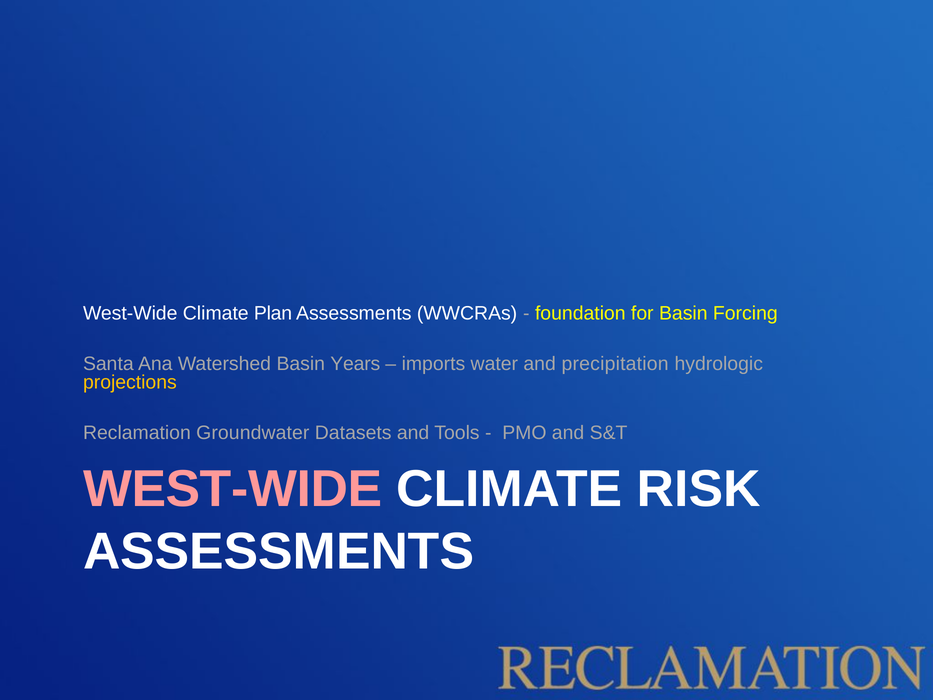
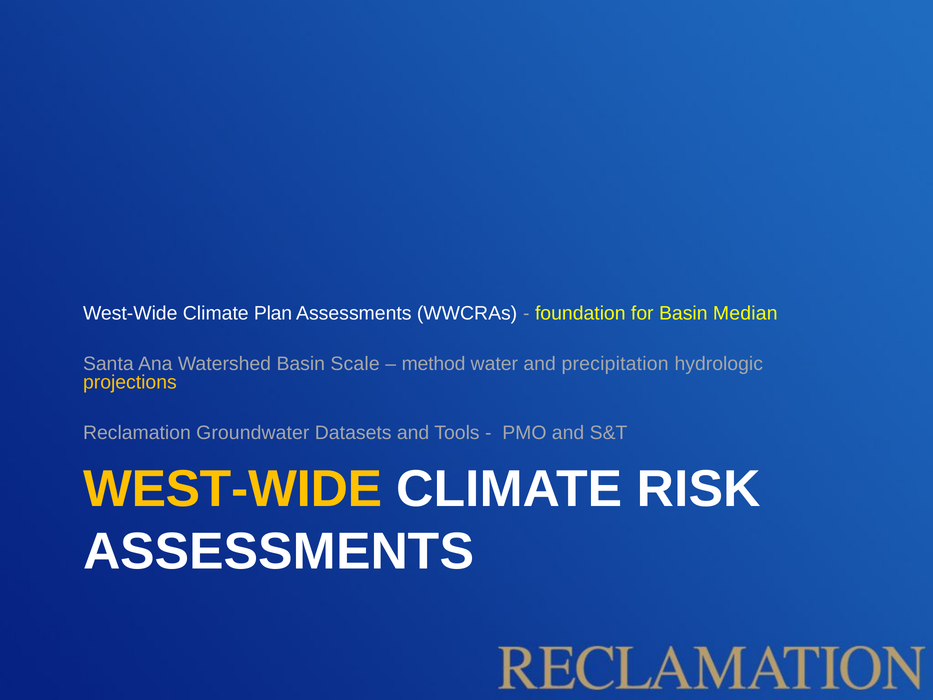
Forcing: Forcing -> Median (745, 313)
Years: Years -> Scale (355, 364)
imports: imports -> method (434, 364)
WEST-WIDE colour: pink -> yellow (233, 489)
